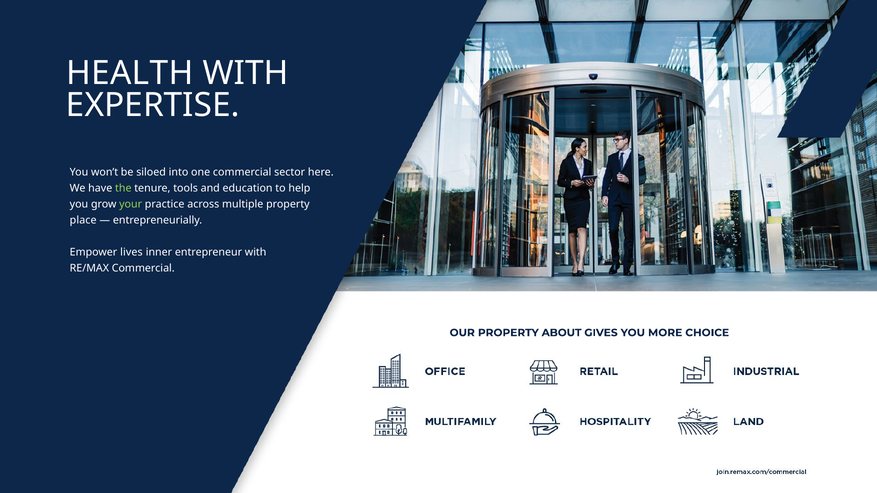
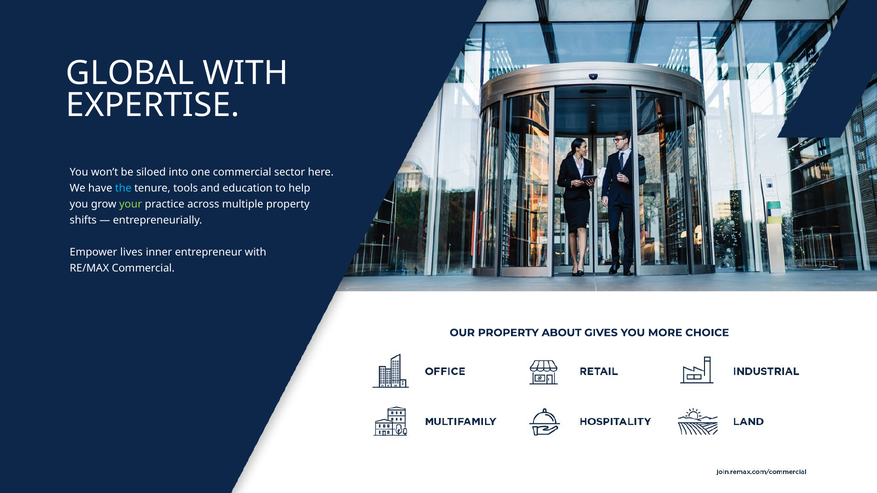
HEALTH: HEALTH -> GLOBAL (130, 73)
the colour: light green -> light blue (123, 188)
place: place -> shifts (83, 220)
